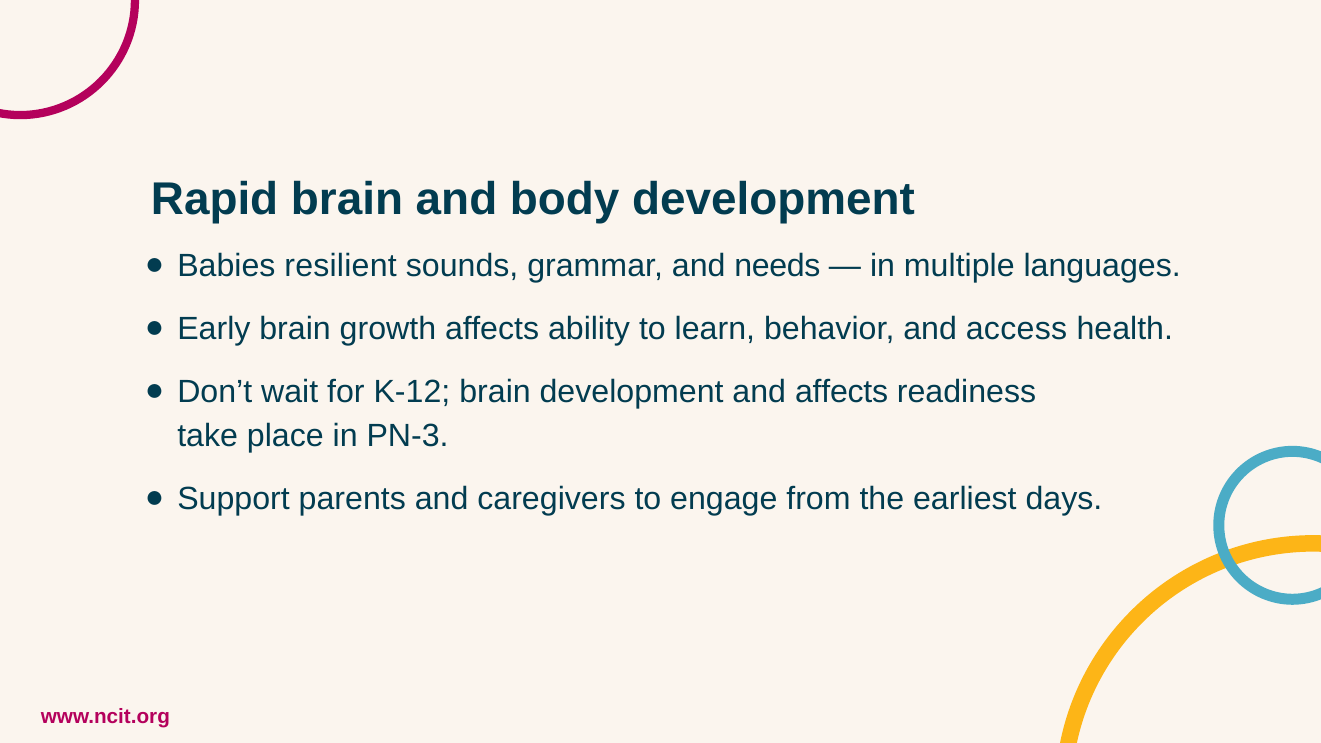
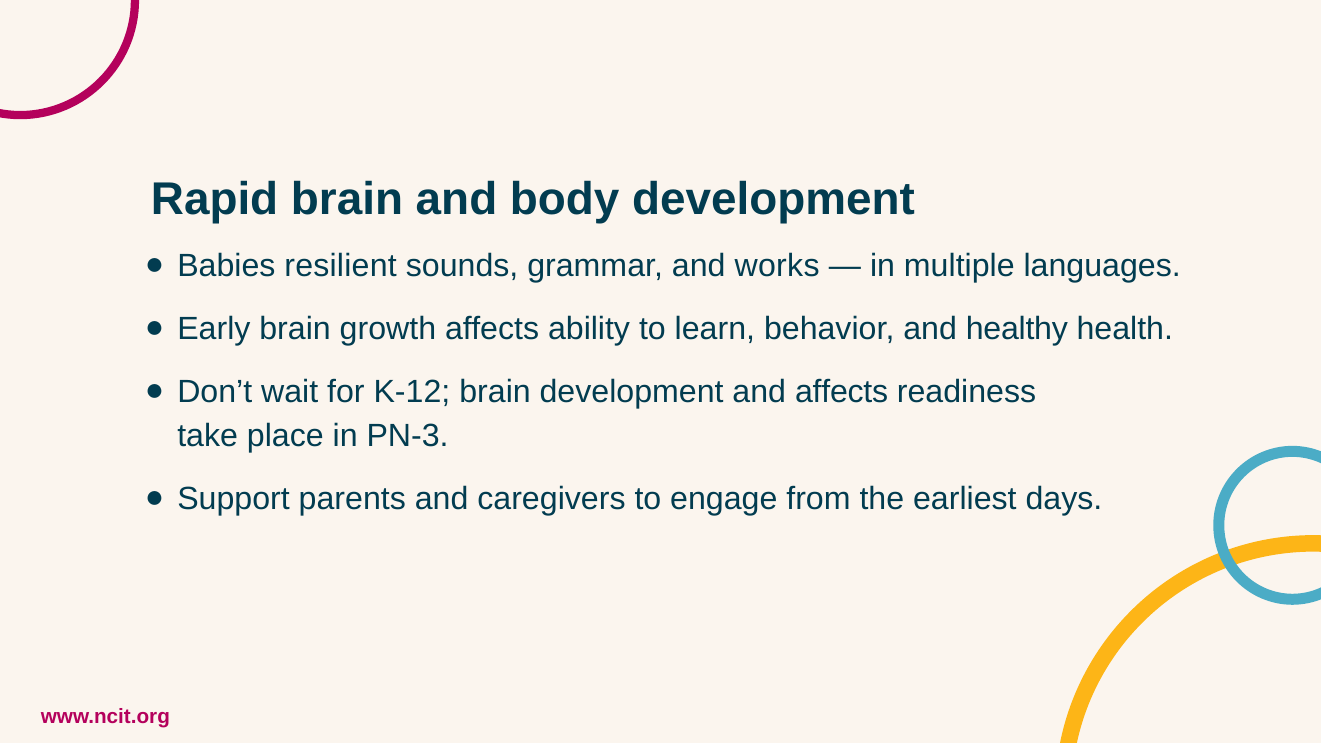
needs: needs -> works (777, 266)
access: access -> healthy (1017, 329)
